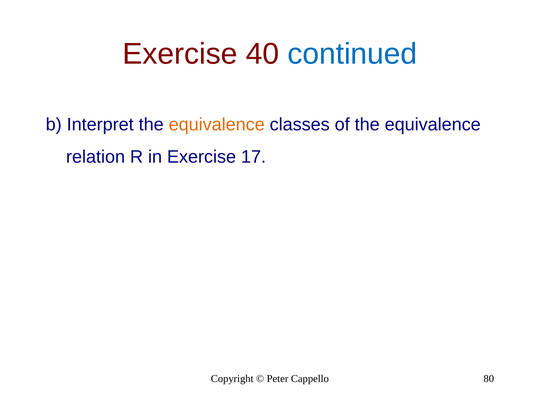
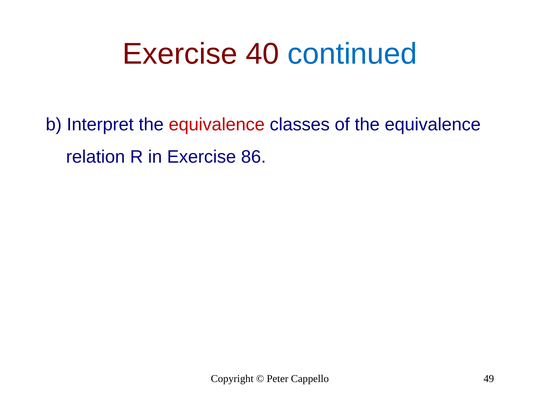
equivalence colour: orange -> red (217, 125)
17: 17 -> 86 (254, 157)
80: 80 -> 49 (489, 379)
